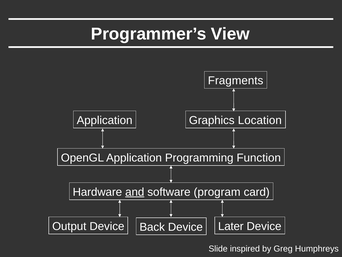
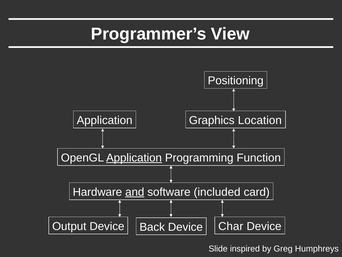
Fragments: Fragments -> Positioning (236, 80)
Application underline: none -> present (134, 157)
program: program -> included (217, 192)
Later: Later -> Char (231, 226)
